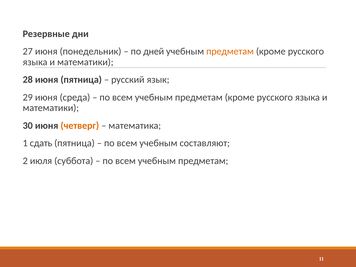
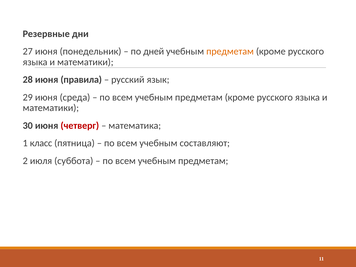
июня пятница: пятница -> правила (81, 80)
четверг colour: orange -> red (80, 126)
сдать: сдать -> класс (41, 143)
